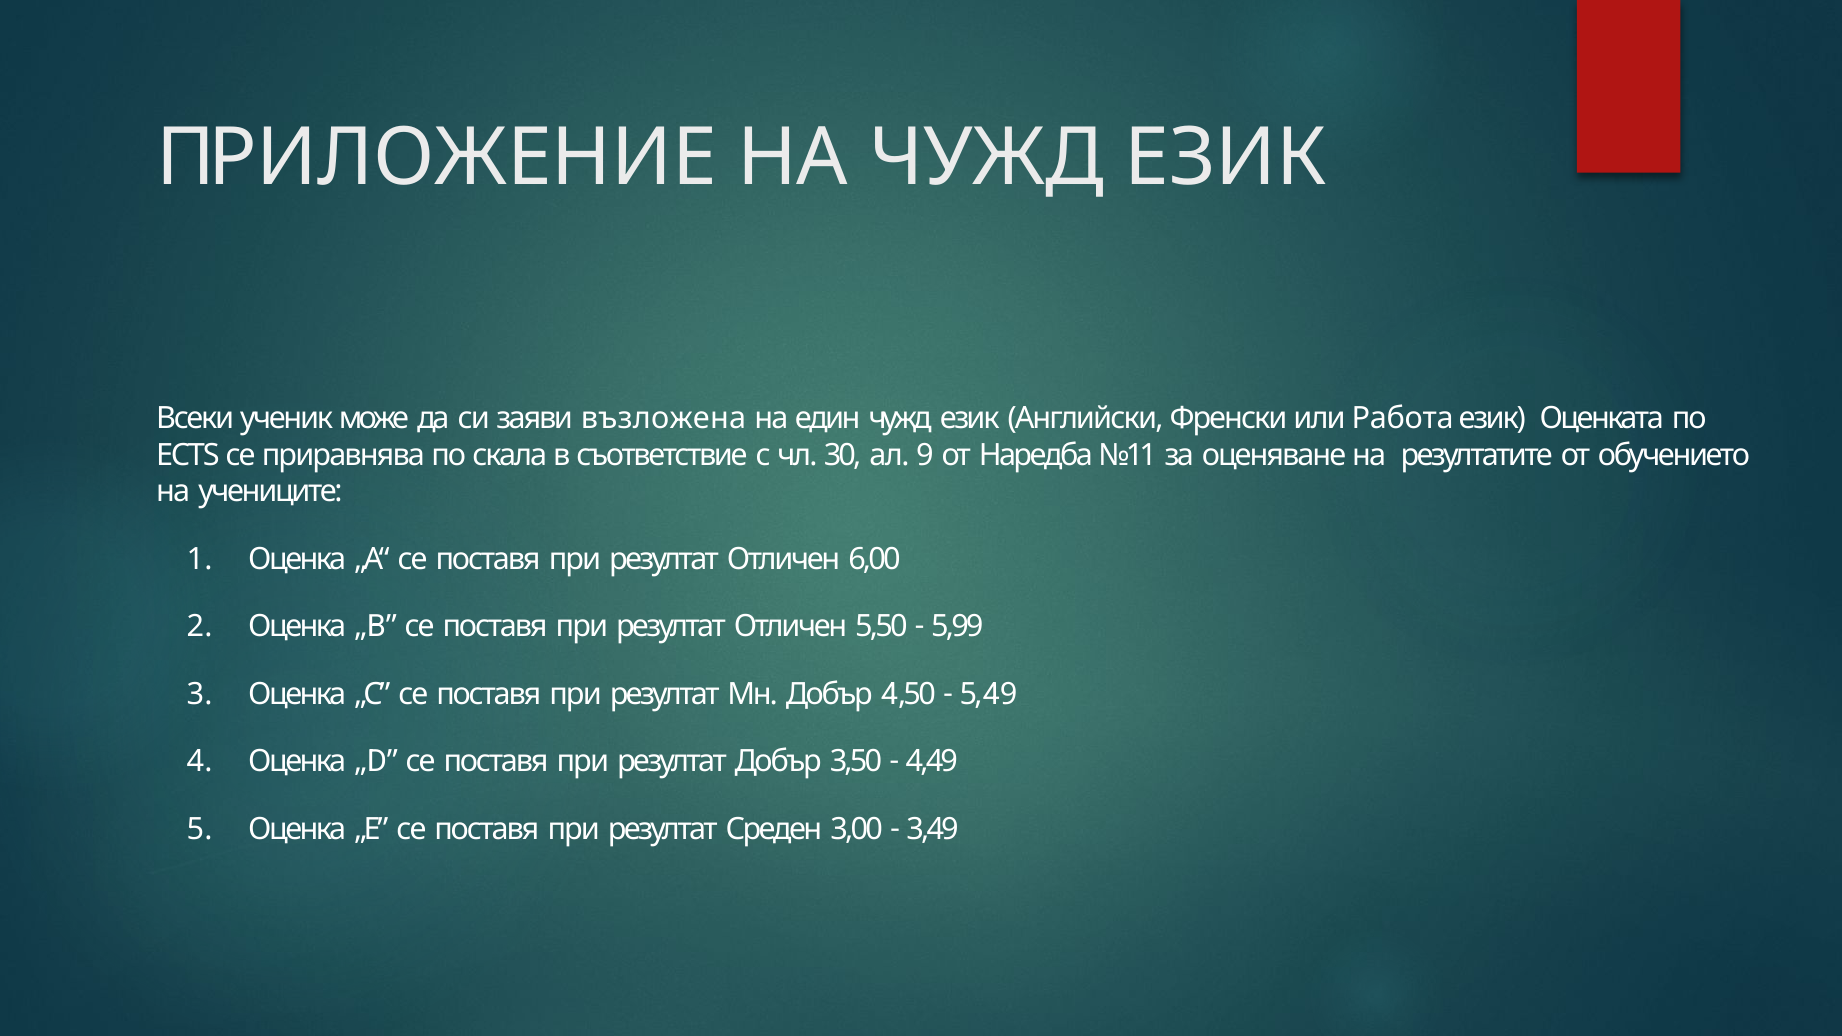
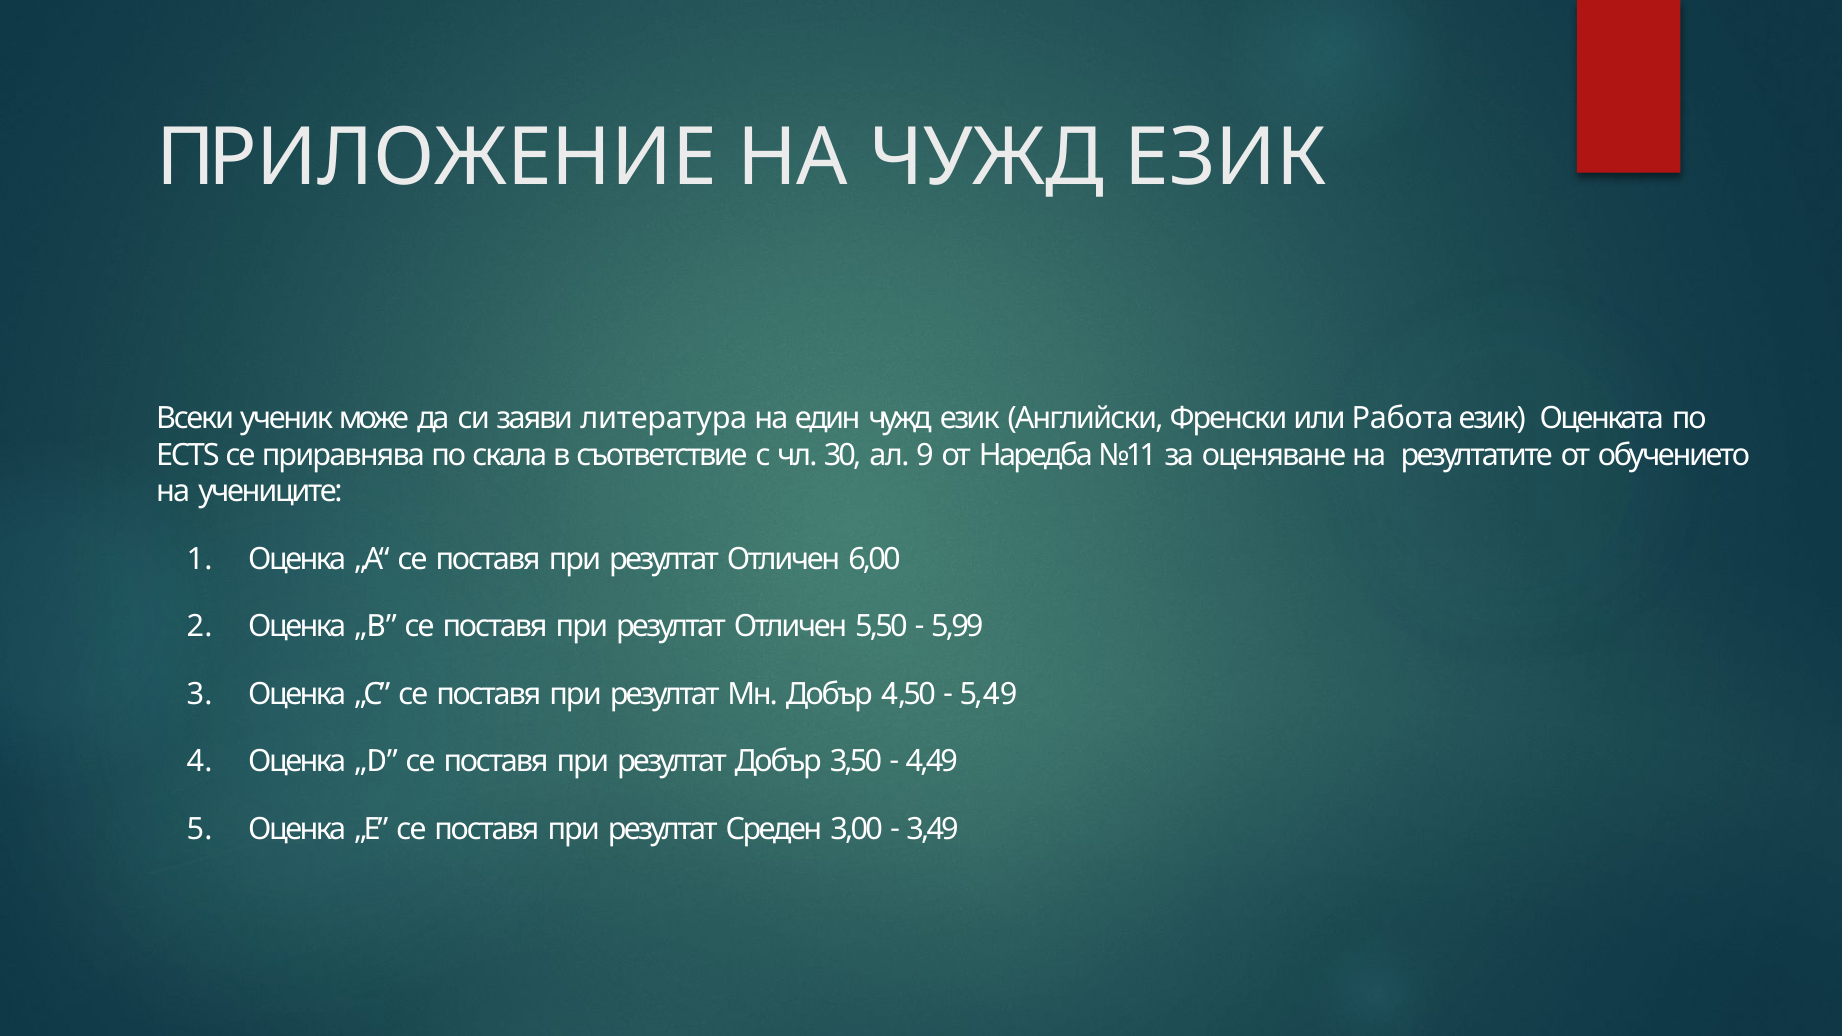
възложена: възложена -> литература (664, 418)
